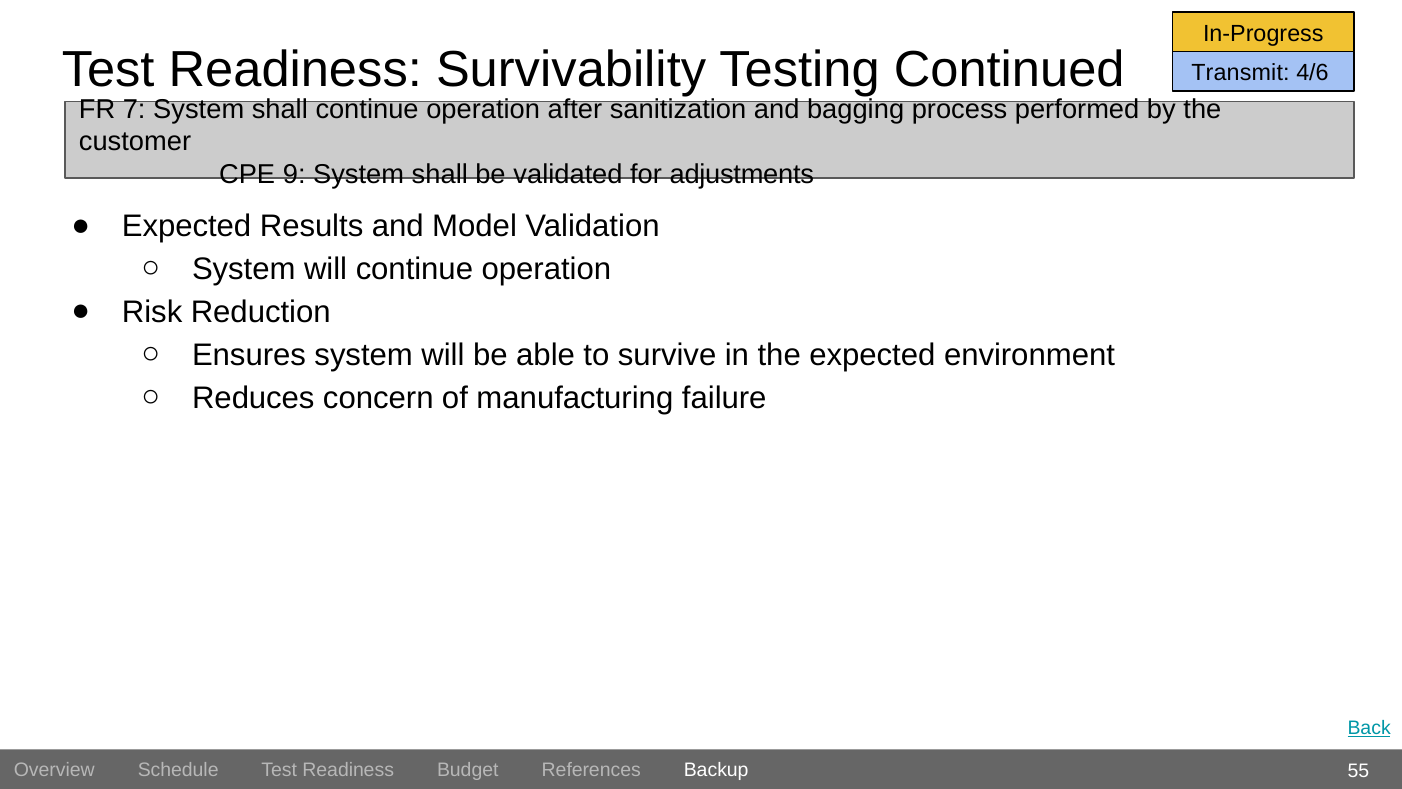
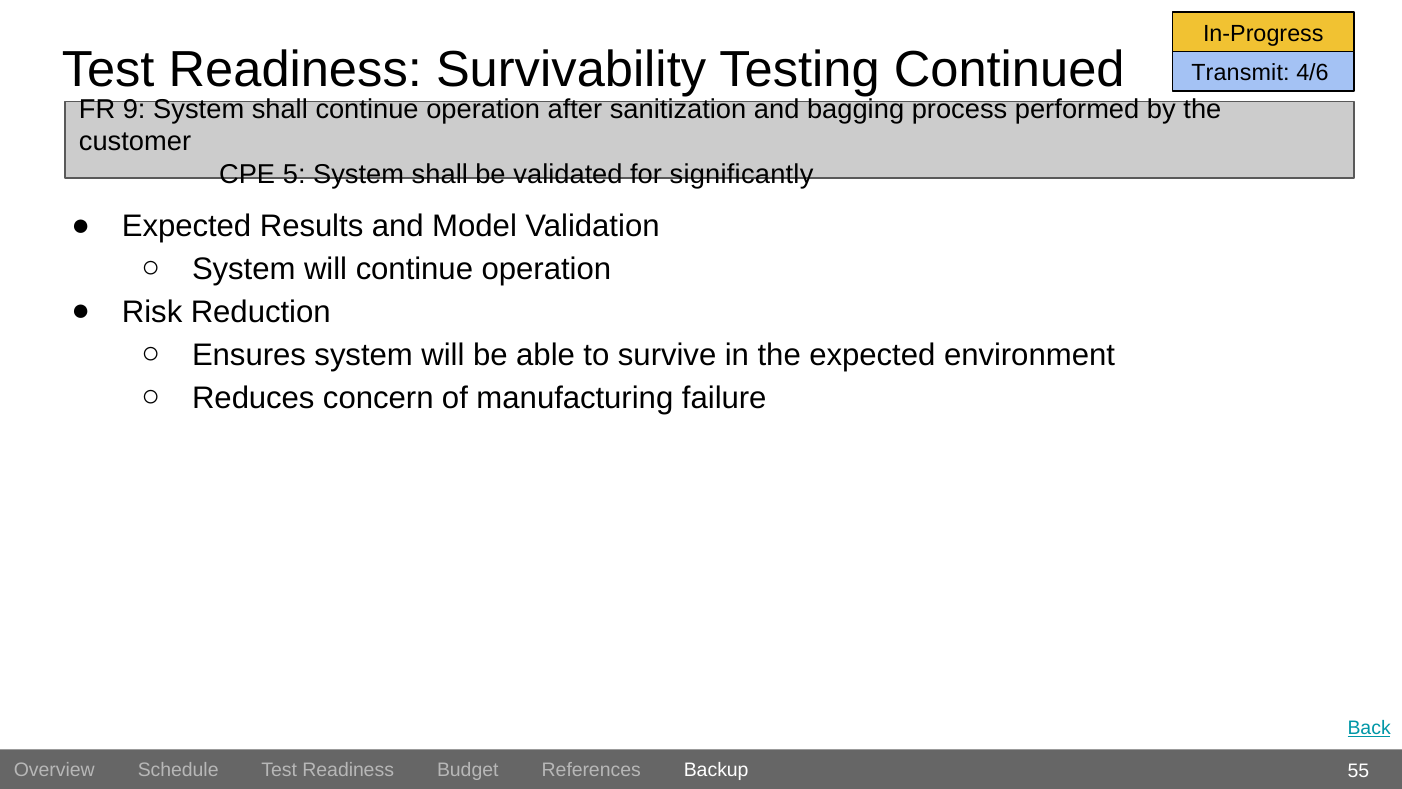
7: 7 -> 9 (134, 109)
9: 9 -> 5 (294, 175)
adjustments: adjustments -> significantly (742, 175)
